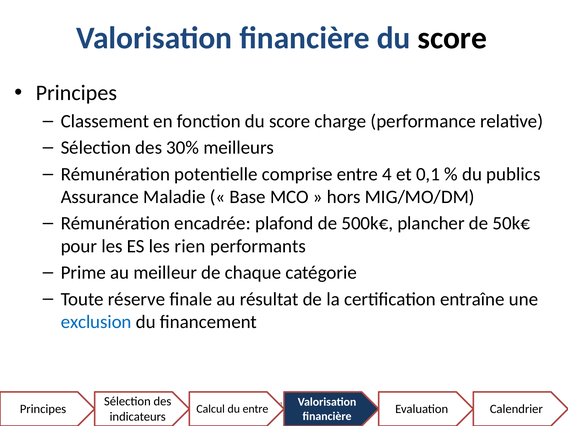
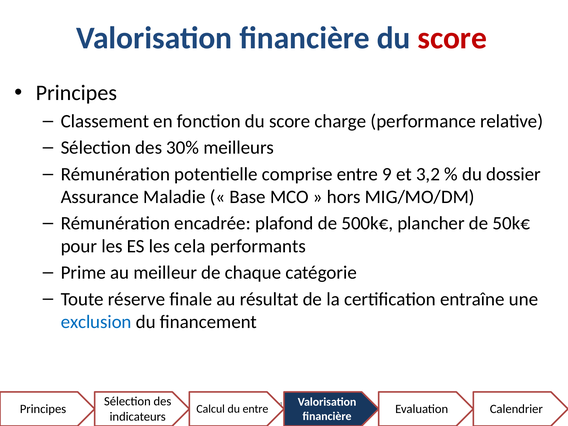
score colour: black -> red (452, 38)
4: 4 -> 9 (387, 174)
0,1: 0,1 -> 3,2 (428, 174)
publics: publics -> dossier (513, 174)
rien: rien -> cela (190, 246)
